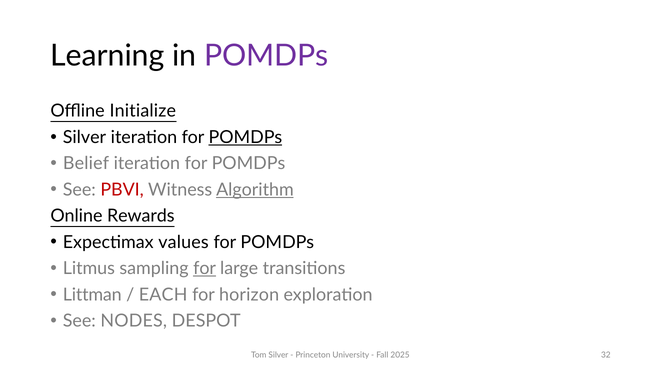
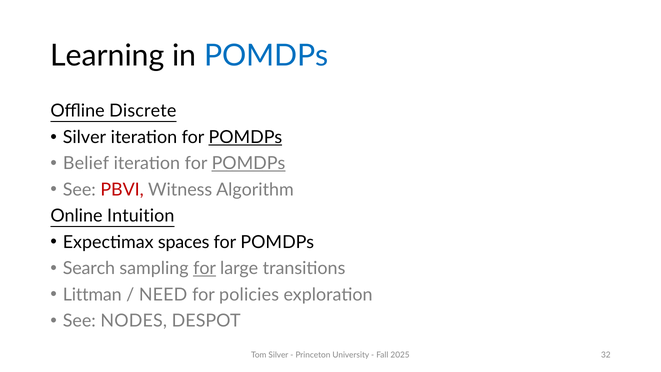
POMDPs colour: purple -> blue (266, 56)
Initialize: Initialize -> Discrete (143, 111)
POMDPs underline: none -> present (248, 163)
Algorithm underline: present -> none (255, 190)
Rewards: Rewards -> Intuition (141, 216)
values: values -> spaces (184, 242)
Litmus: Litmus -> Search (89, 268)
EACH: EACH -> NEED (163, 294)
horizon: horizon -> policies (249, 294)
